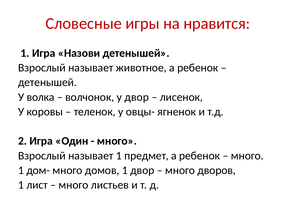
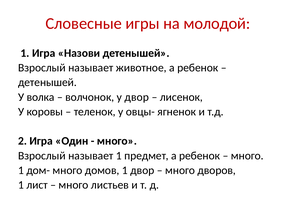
нравится: нравится -> молодой (217, 24)
